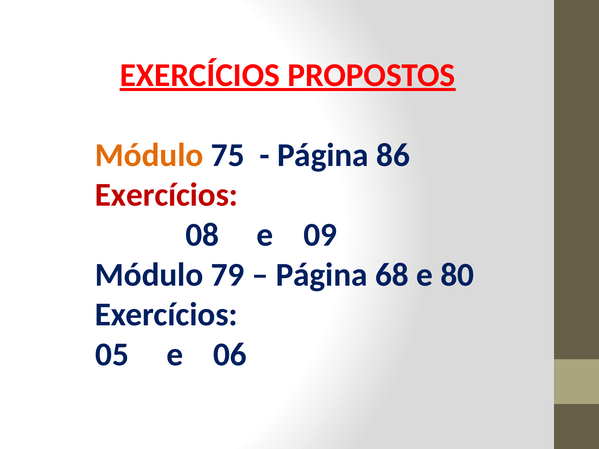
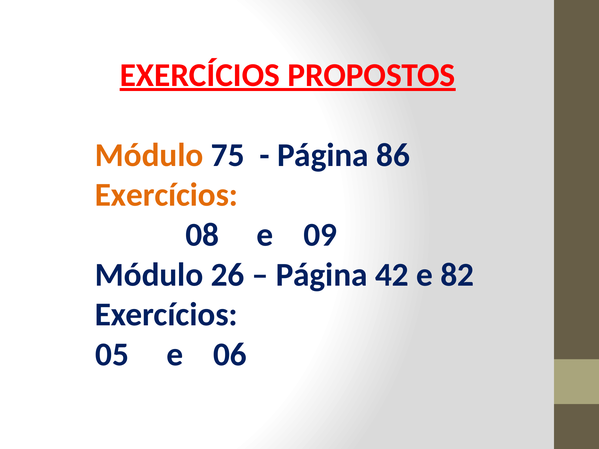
Exercícios colour: red -> orange (166, 195)
79: 79 -> 26 (228, 275)
68: 68 -> 42 (392, 275)
80: 80 -> 82 (457, 275)
